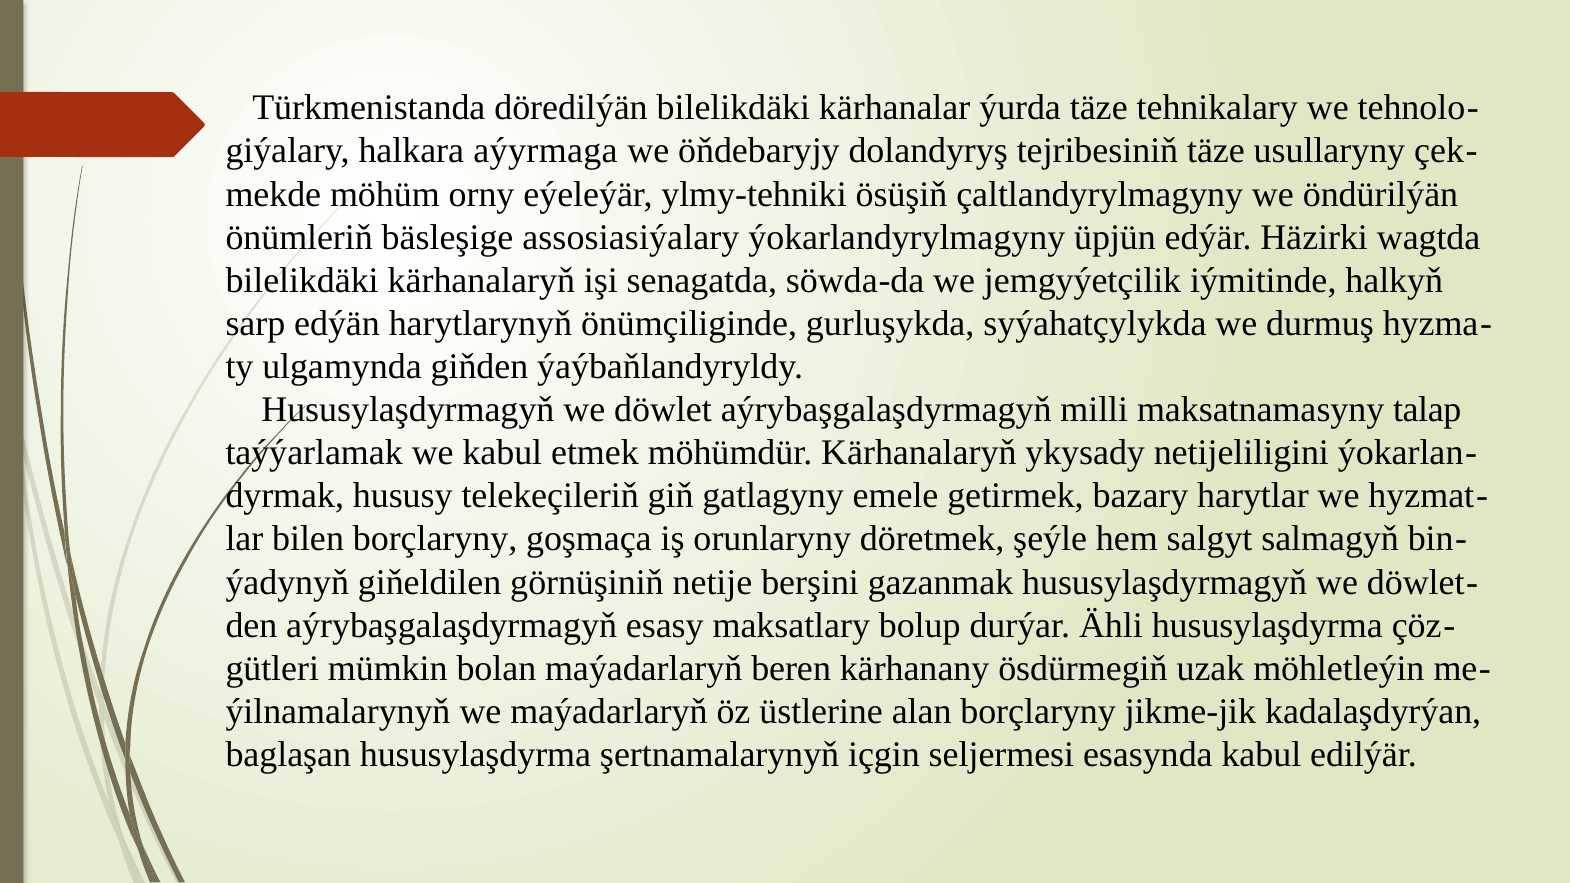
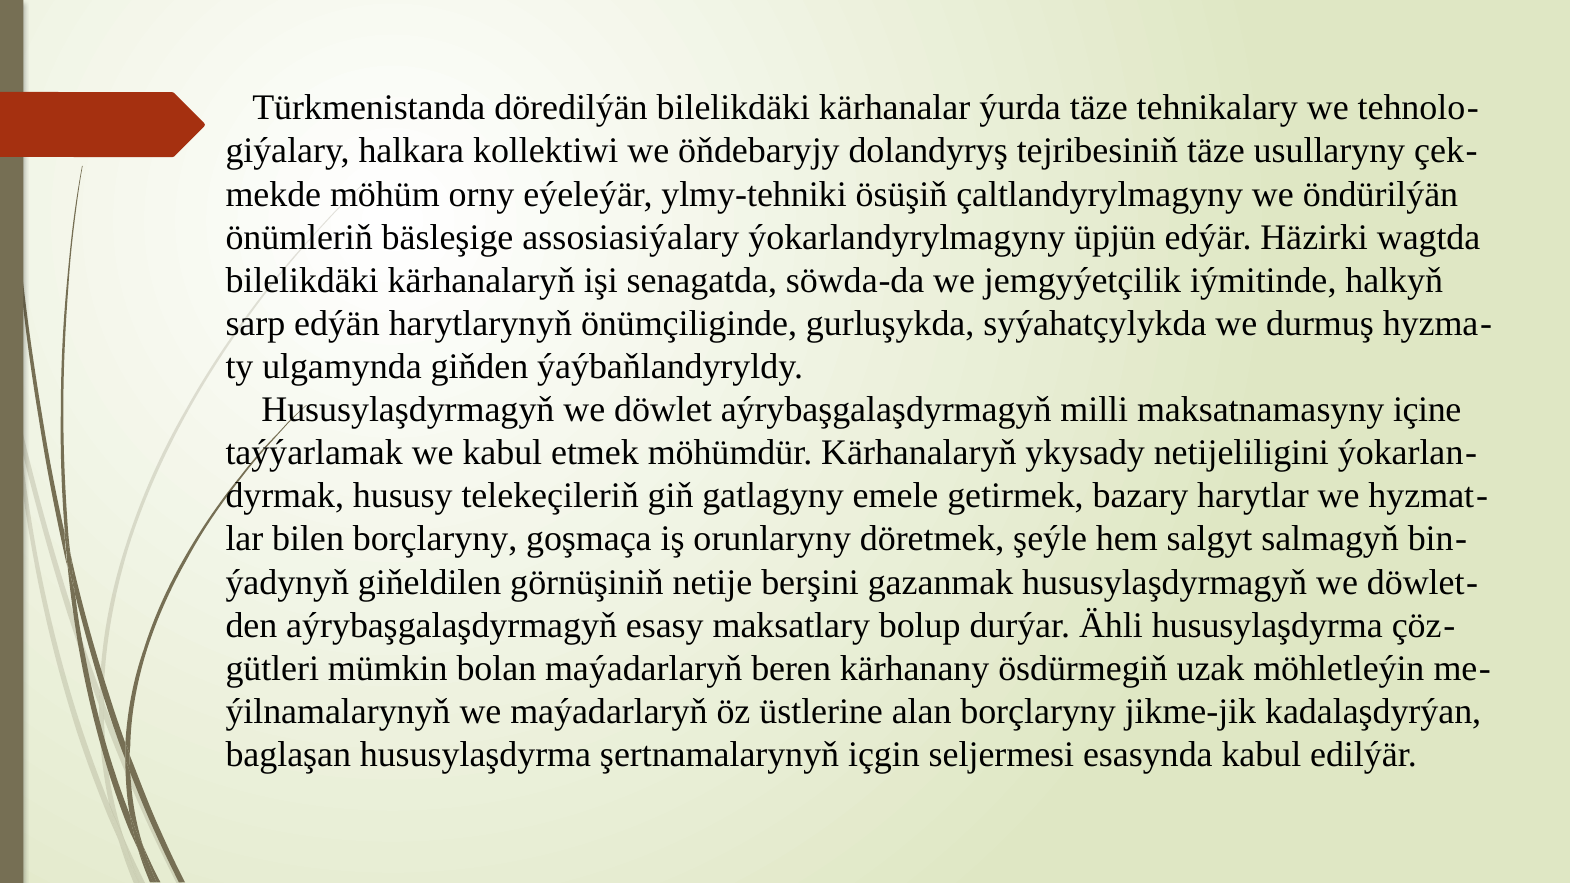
aýyrmaga: aýyrmaga -> kollektiwi (546, 151)
talap: talap -> içine (1427, 410)
